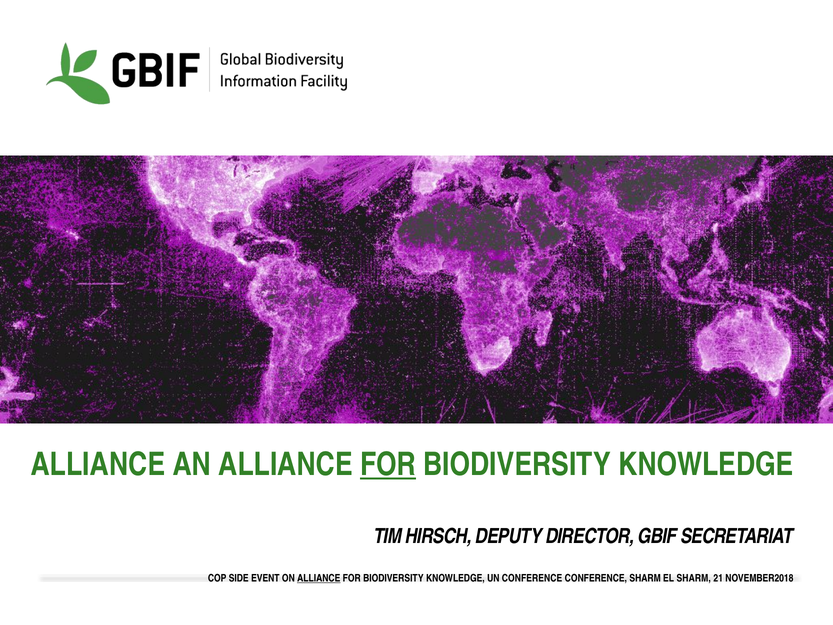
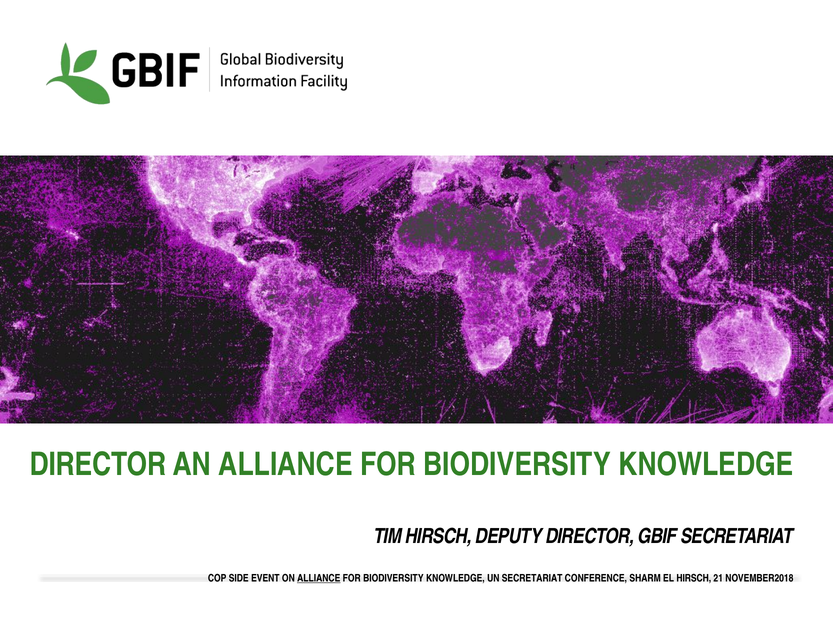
ALLIANCE: ALLIANCE -> DIRECTOR (98, 465)
FOR underline: present -> none (388, 465)
UN CONFERENCE: CONFERENCE -> SECRETARIAT (532, 578)
EL SHARM: SHARM -> HIRSCH (694, 578)
